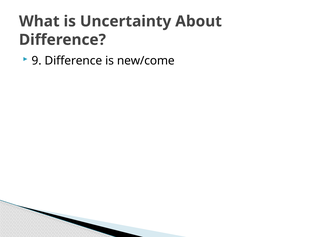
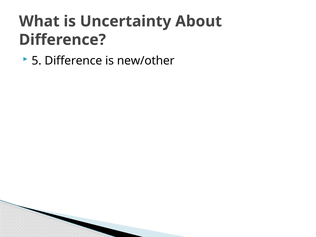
9: 9 -> 5 (37, 61)
new/come: new/come -> new/other (146, 61)
